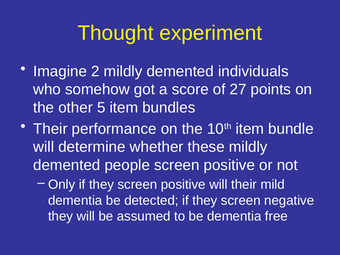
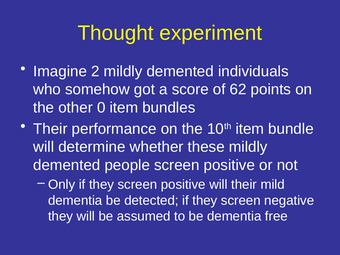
27: 27 -> 62 (238, 89)
5: 5 -> 0 (101, 108)
